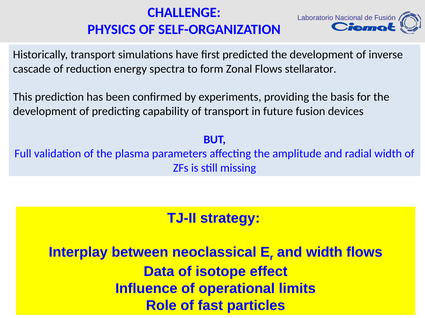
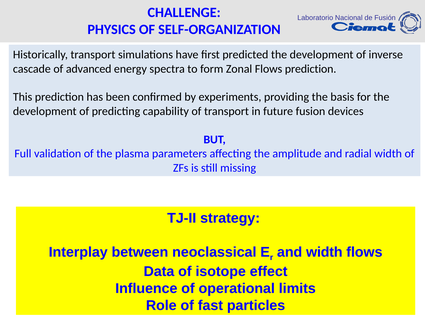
reduction: reduction -> advanced (89, 69)
Flows stellarator: stellarator -> prediction (311, 69)
